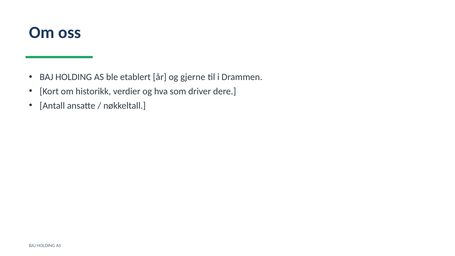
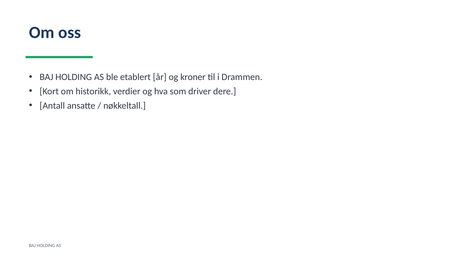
gjerne: gjerne -> kroner (193, 77)
